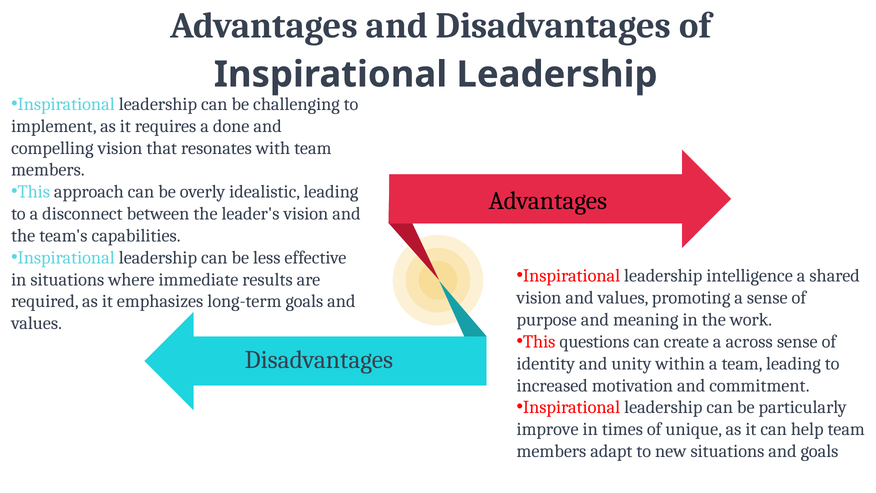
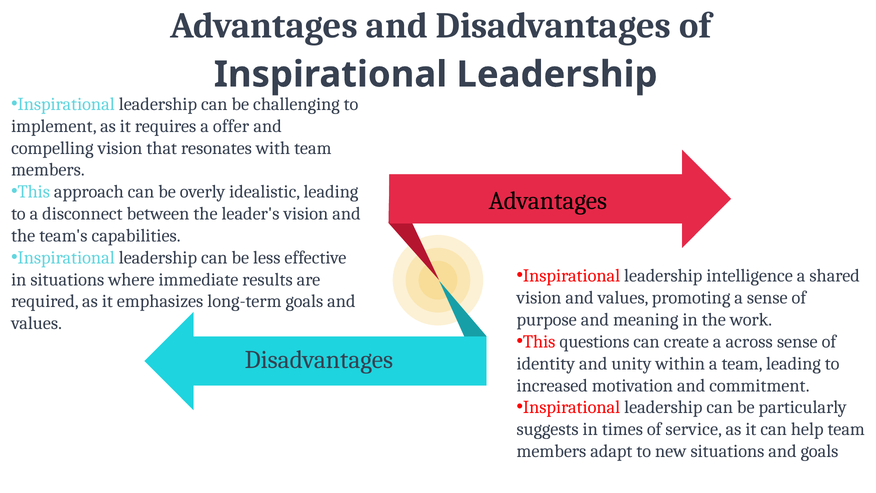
done: done -> offer (231, 126)
improve: improve -> suggests (548, 429)
unique: unique -> service (694, 429)
